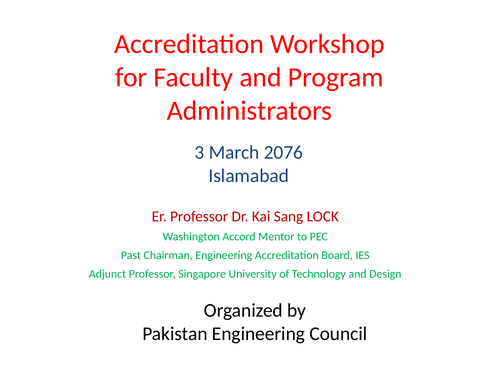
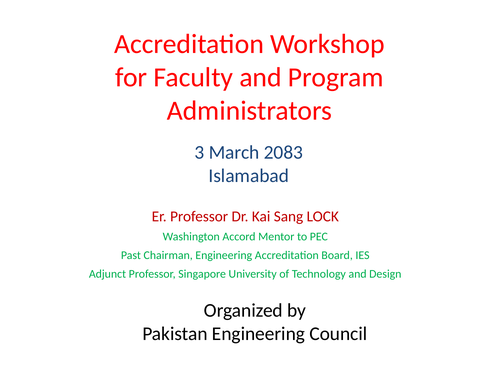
2076: 2076 -> 2083 (283, 153)
